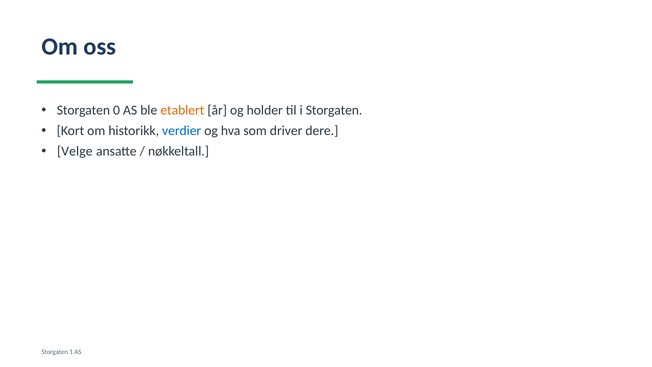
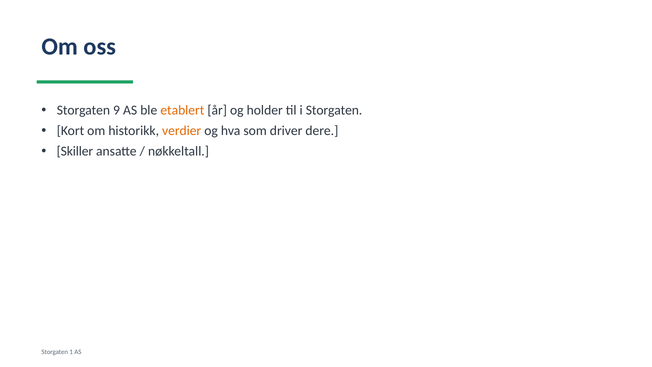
0: 0 -> 9 (117, 110)
verdier colour: blue -> orange (182, 131)
Velge: Velge -> Skiller (75, 151)
